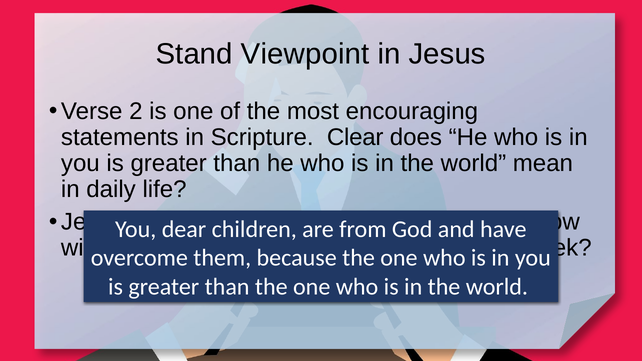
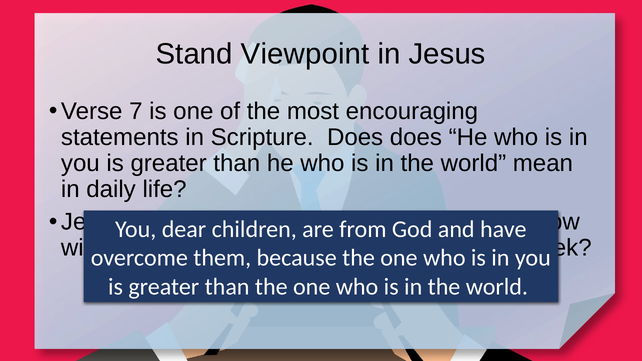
2: 2 -> 7 (136, 111)
Scripture Clear: Clear -> Does (355, 137)
